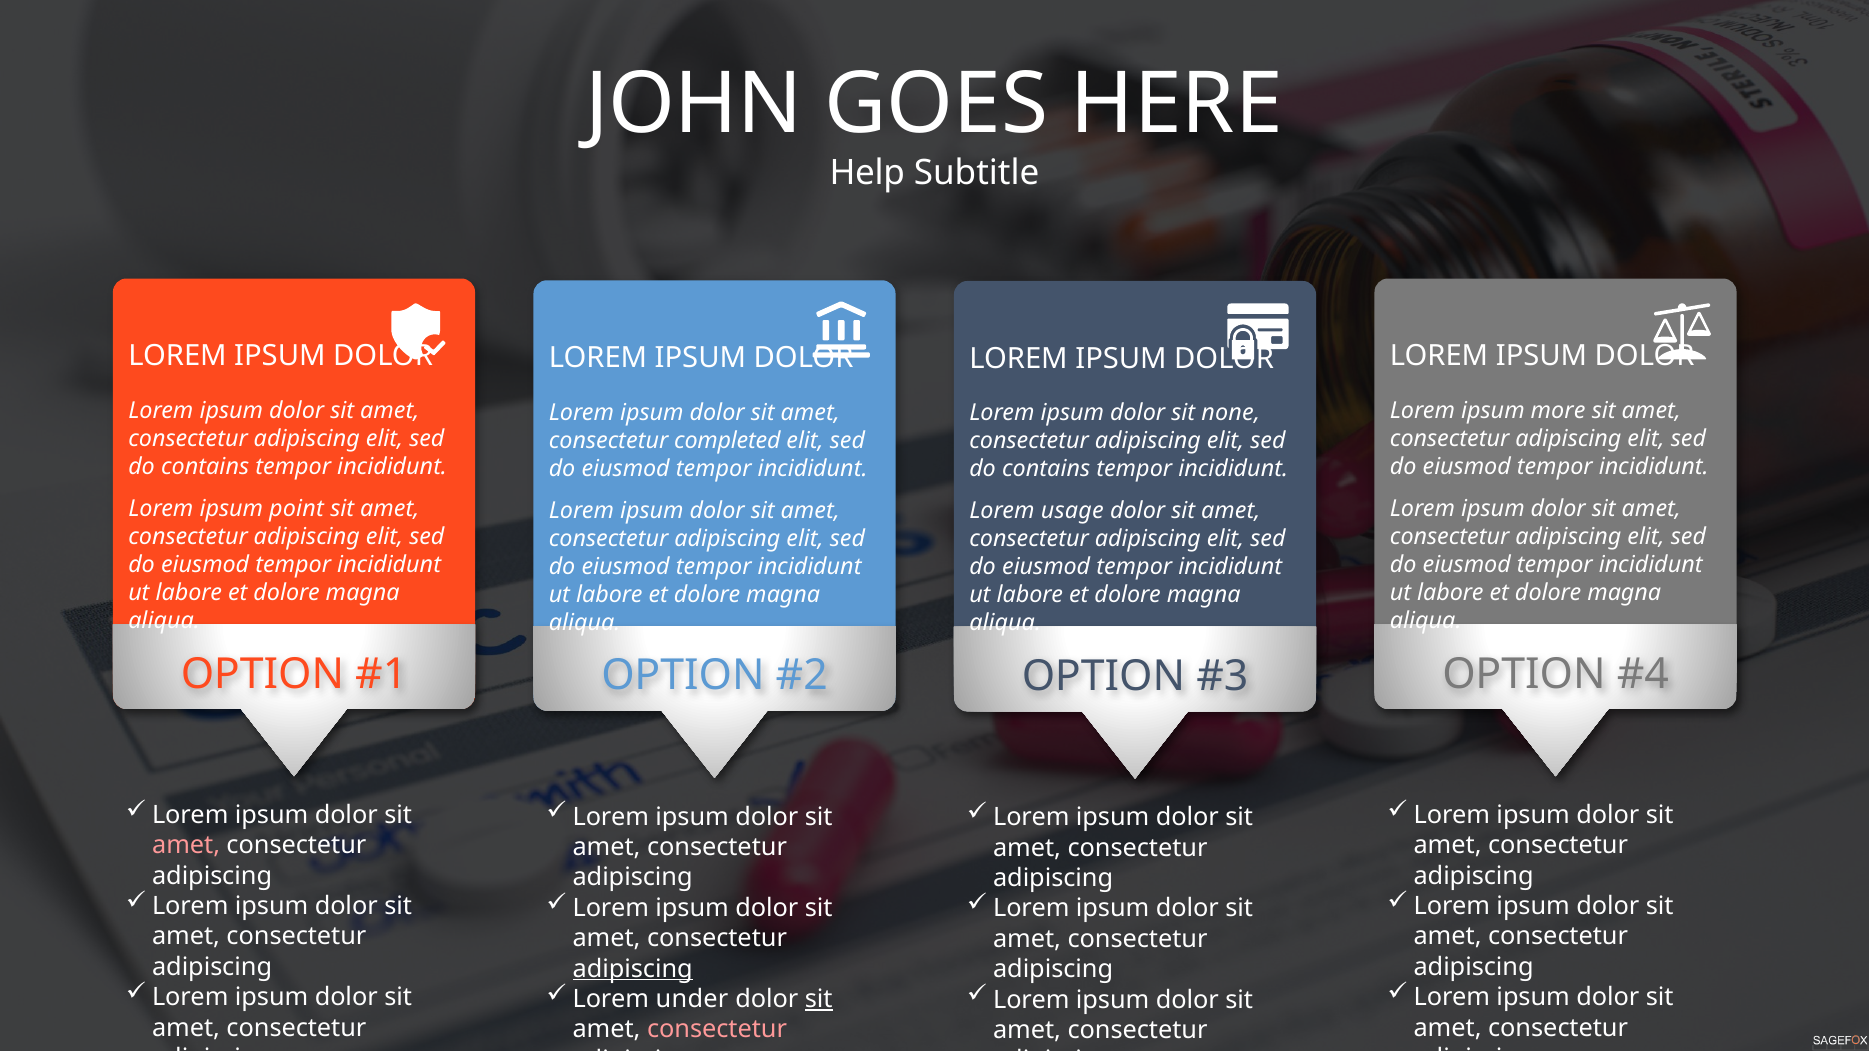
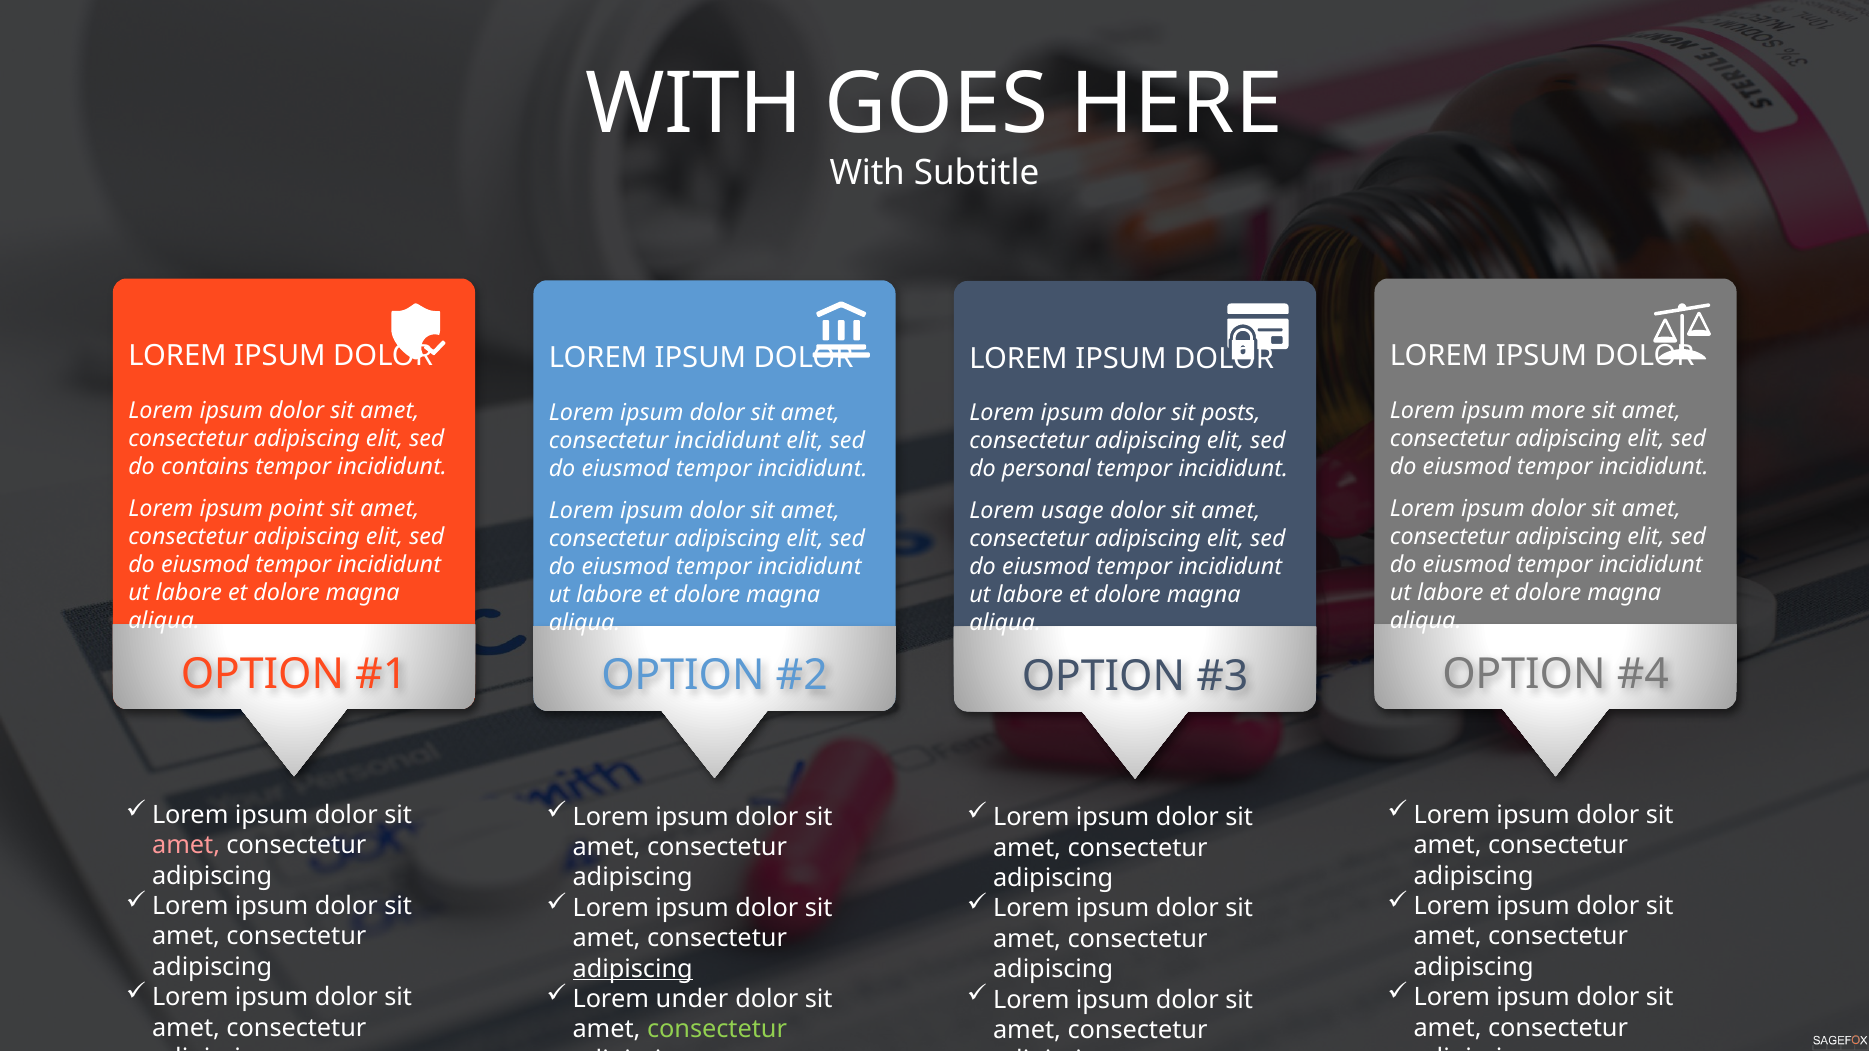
JOHN: JOHN -> WITH (694, 104)
Help: Help -> With (867, 173)
none: none -> posts (1231, 413)
consectetur completed: completed -> incididunt (727, 440)
contains: contains -> personal (1046, 469)
sit underline: present -> none (819, 999)
consectetur colour: pink -> light green (717, 1030)
